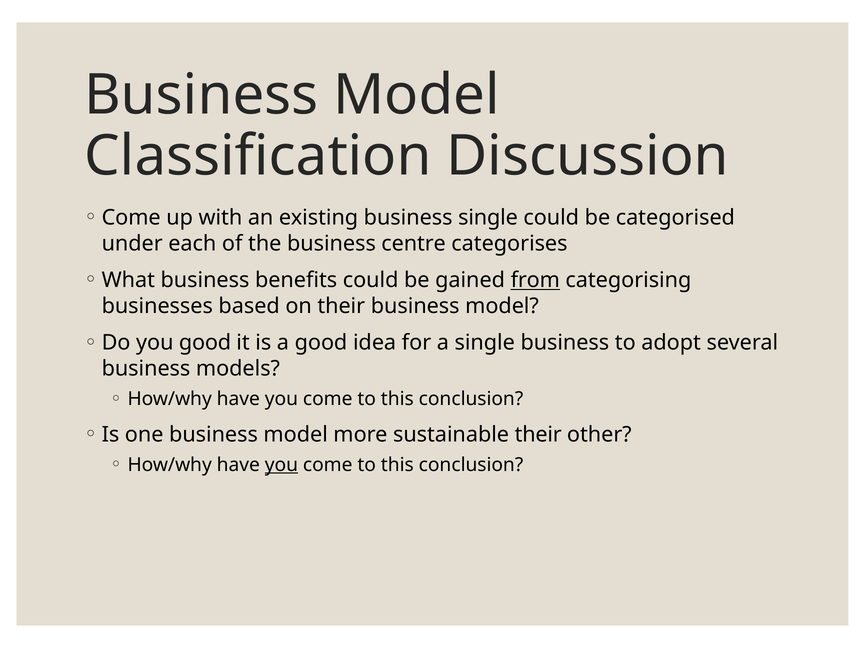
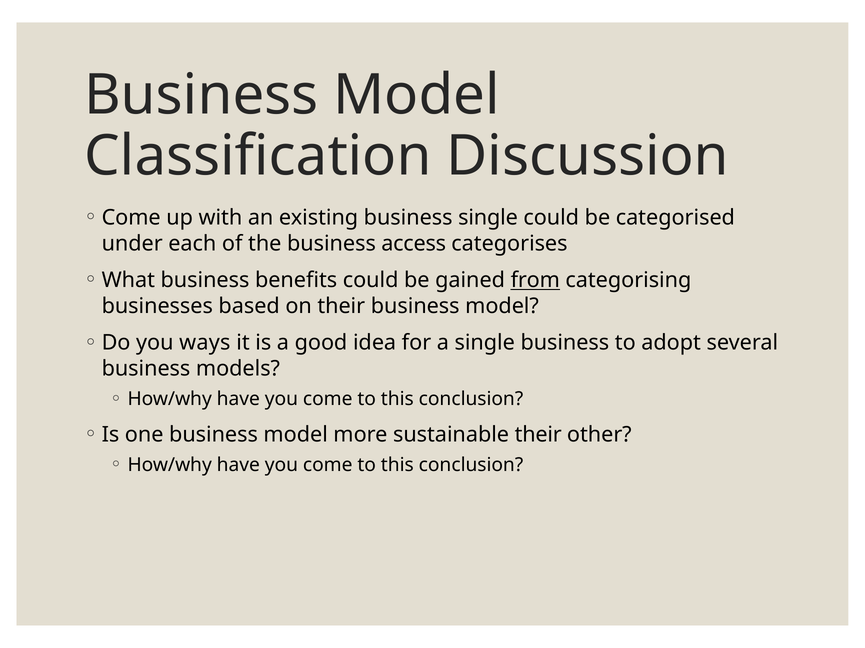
centre: centre -> access (414, 244)
you good: good -> ways (205, 343)
you underline: present -> none (281, 465)
